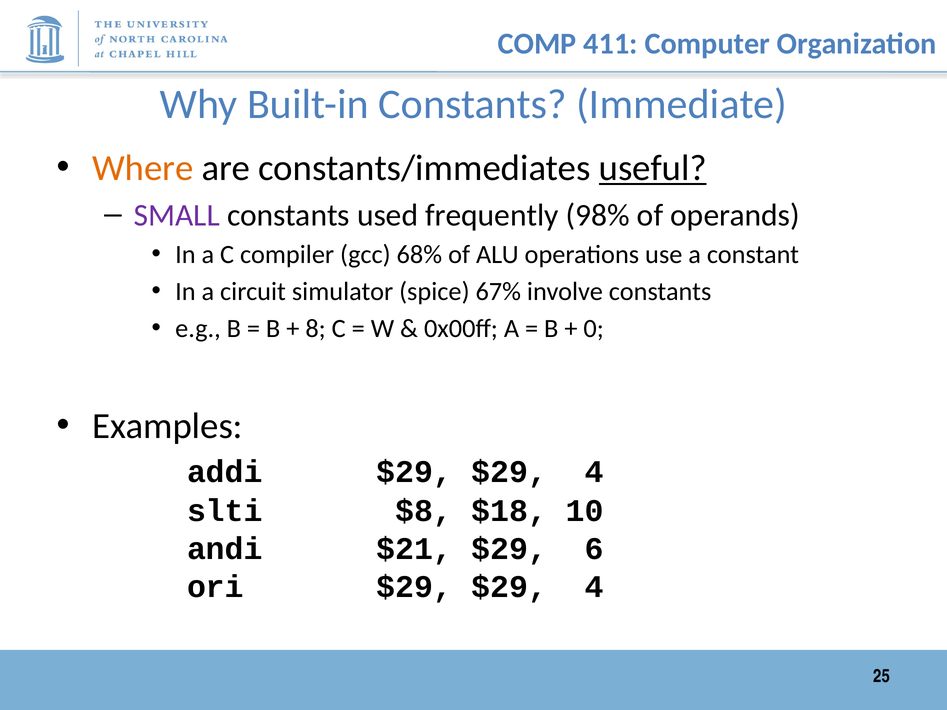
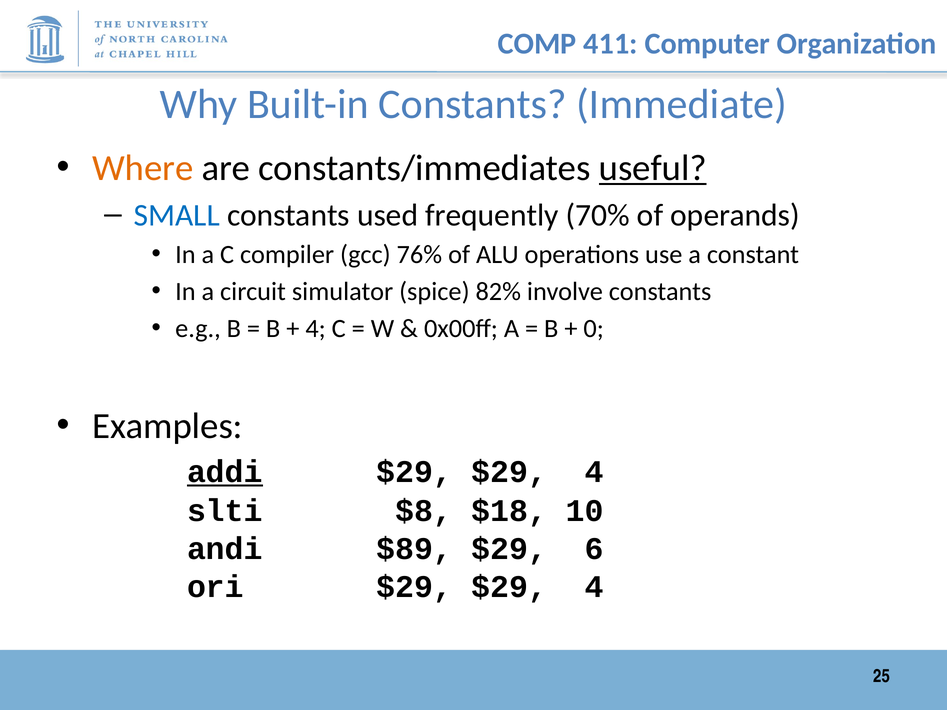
SMALL colour: purple -> blue (177, 215)
98%: 98% -> 70% (598, 215)
68%: 68% -> 76% (419, 255)
67%: 67% -> 82% (498, 292)
8: 8 -> 4 (316, 329)
addi underline: none -> present (225, 472)
$21: $21 -> $89 (414, 549)
